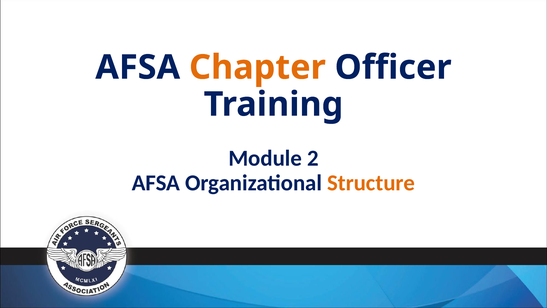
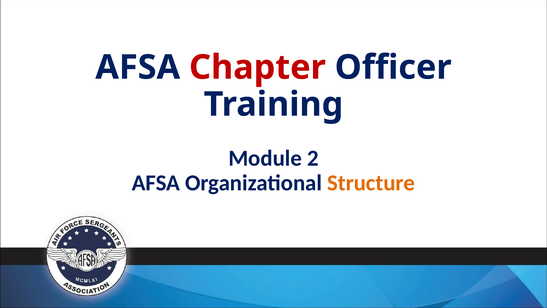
Chapter colour: orange -> red (257, 67)
